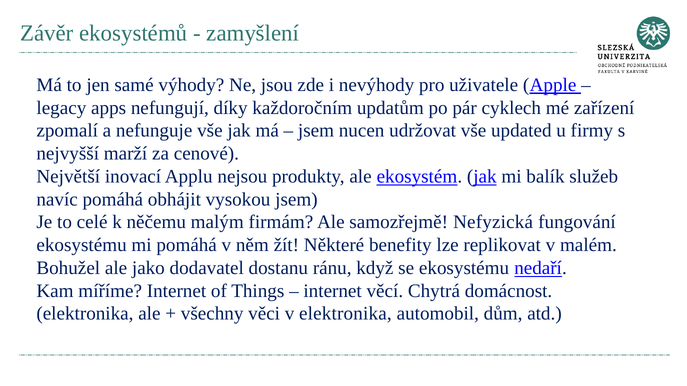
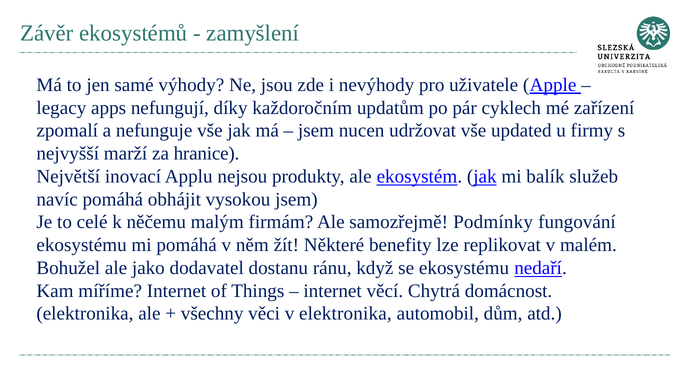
cenové: cenové -> hranice (207, 154)
Nefyzická: Nefyzická -> Podmínky (493, 222)
